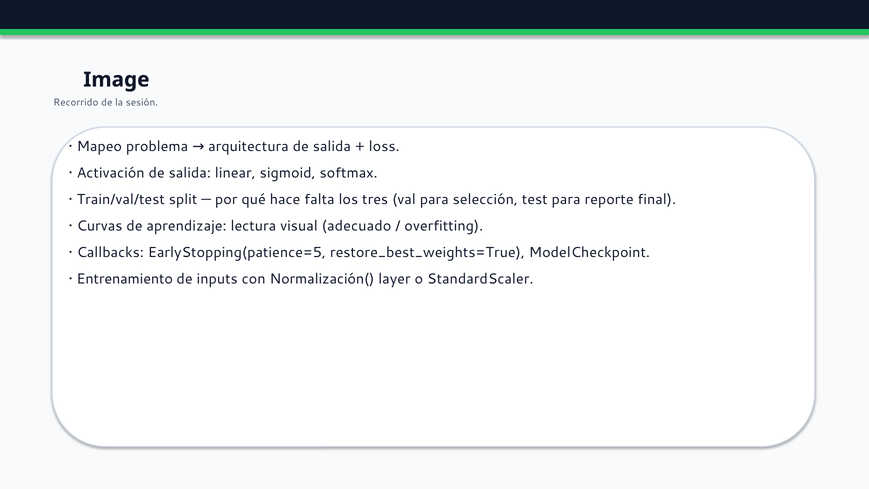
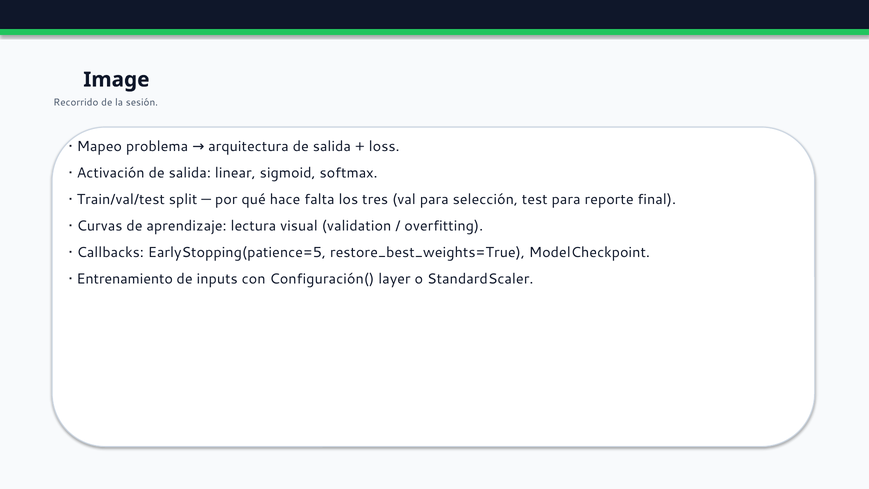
adecuado: adecuado -> validation (357, 226)
Normalización(: Normalización( -> Configuración( (322, 279)
